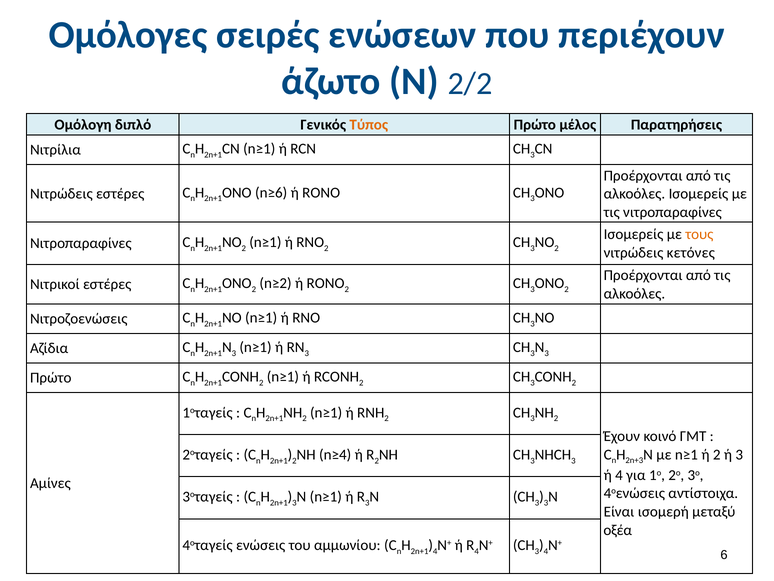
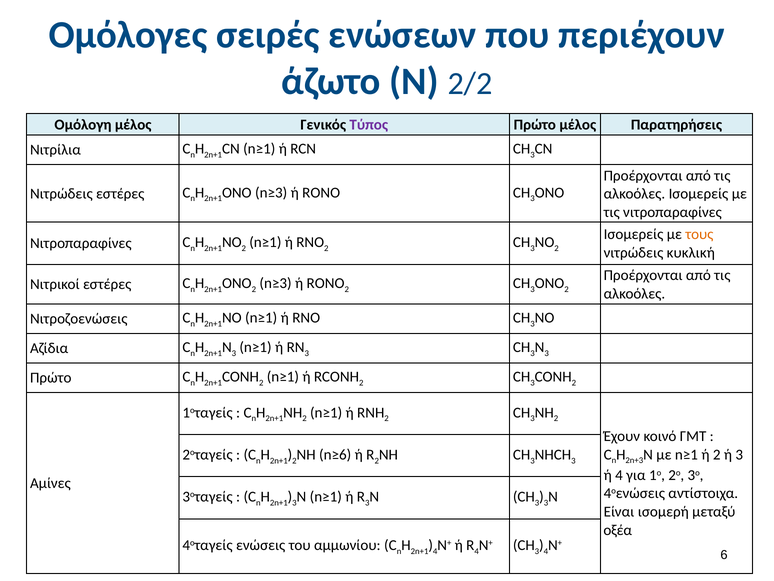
Ομόλογη διπλό: διπλό -> μέλος (133, 124)
Τύπος colour: orange -> purple (369, 124)
n≥6: n≥6 -> n≥3 (271, 192)
κετόνες: κετόνες -> κυκλική (691, 252)
2 n≥2: n≥2 -> n≥3 (276, 283)
n≥4: n≥4 -> n≥6 (335, 454)
